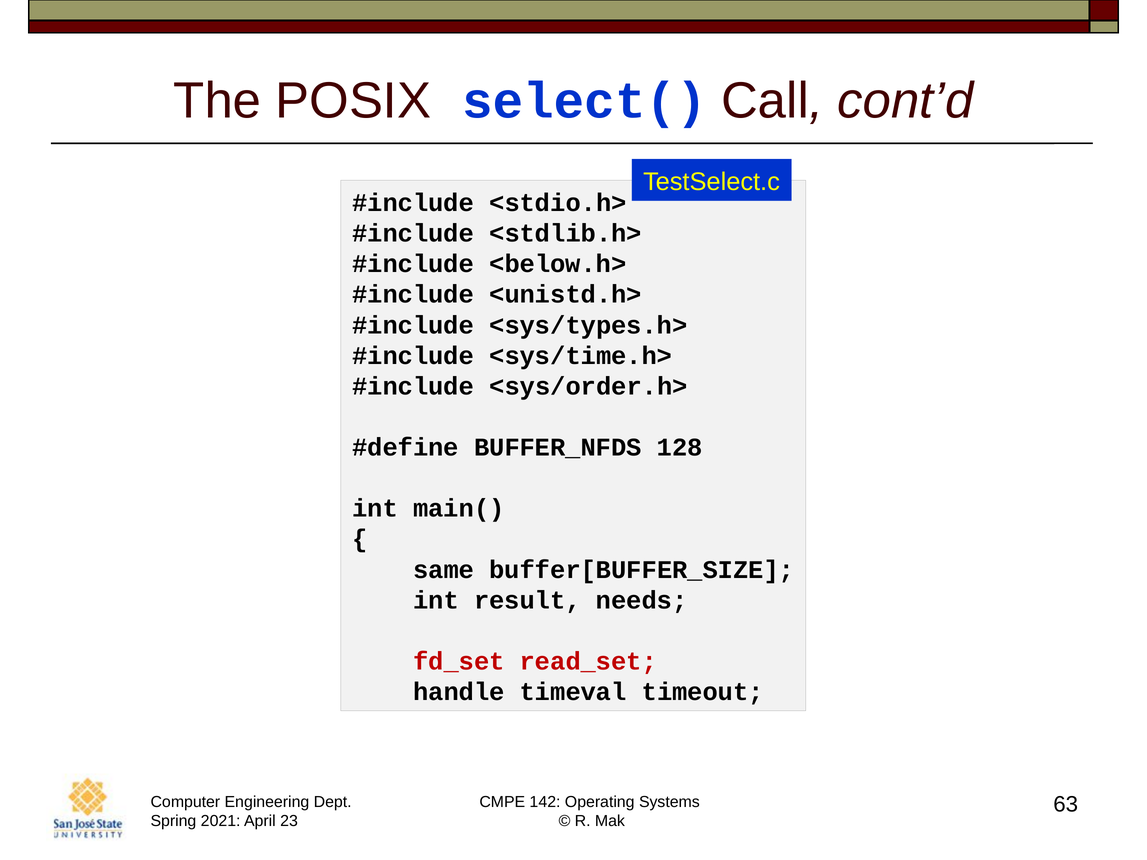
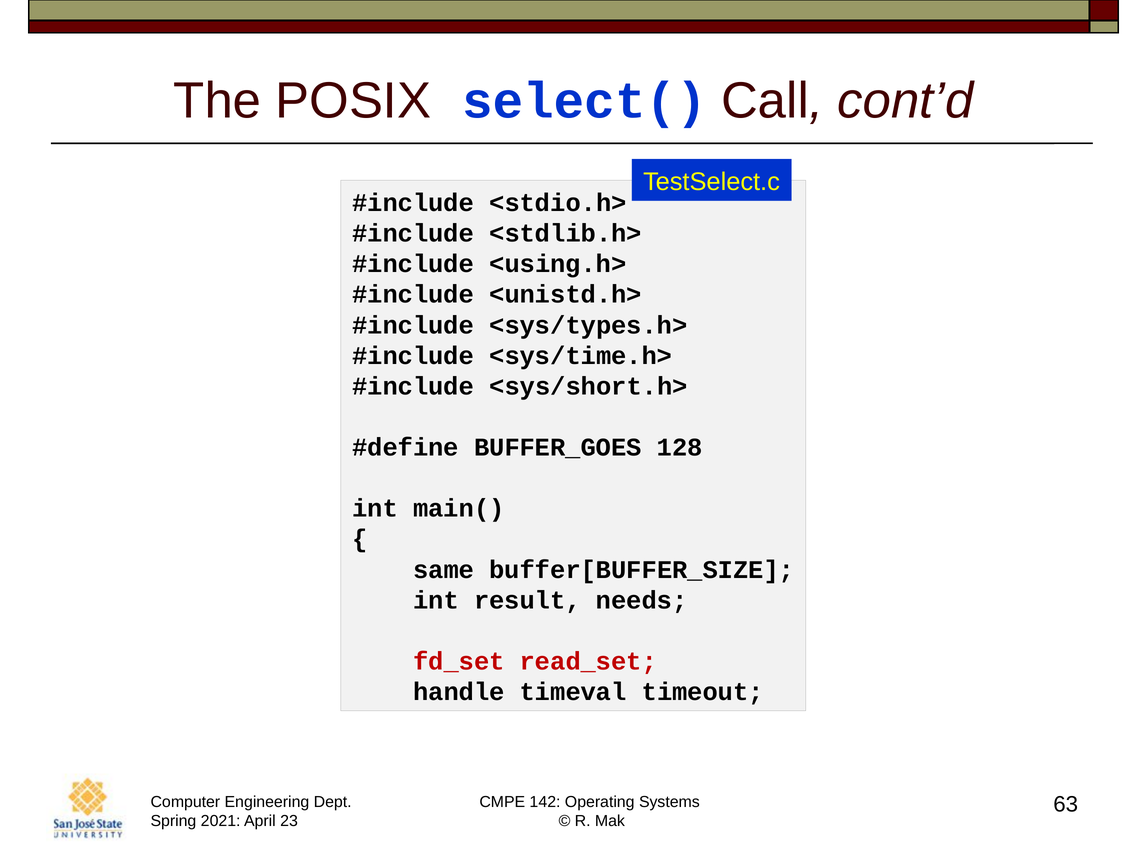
<below.h>: <below.h> -> <using.h> (558, 264)
<sys/order.h>: <sys/order.h> -> <sys/short.h> (588, 386)
BUFFER_NFDS: BUFFER_NFDS -> BUFFER_GOES (558, 448)
